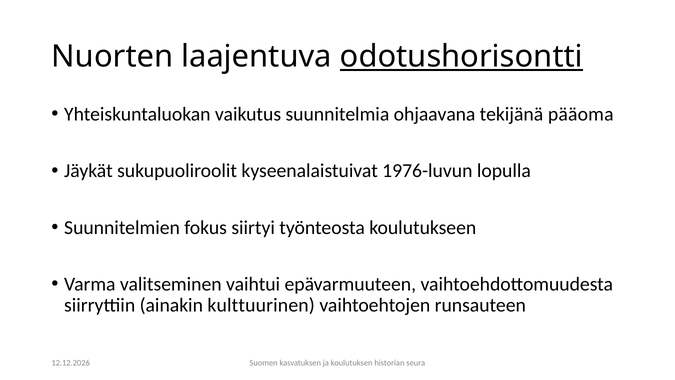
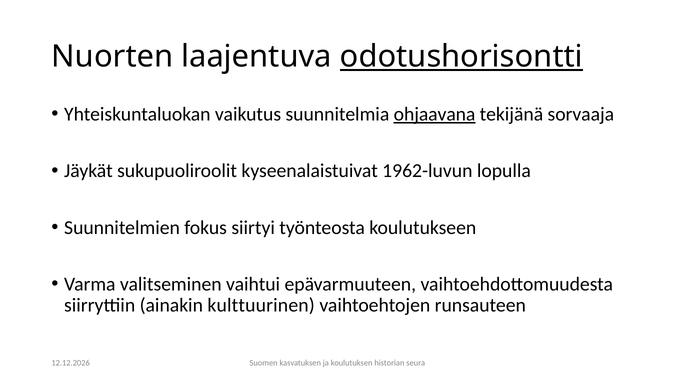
ohjaavana underline: none -> present (435, 114)
pääoma: pääoma -> sorvaaja (581, 114)
1976-luvun: 1976-luvun -> 1962-luvun (427, 171)
